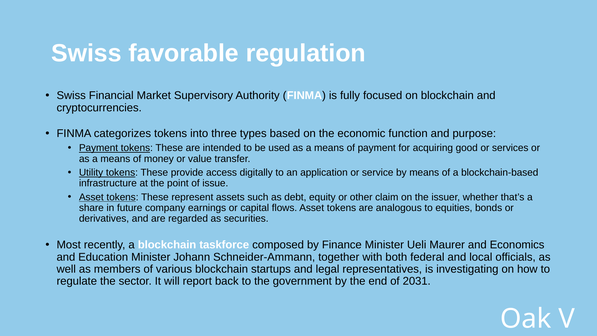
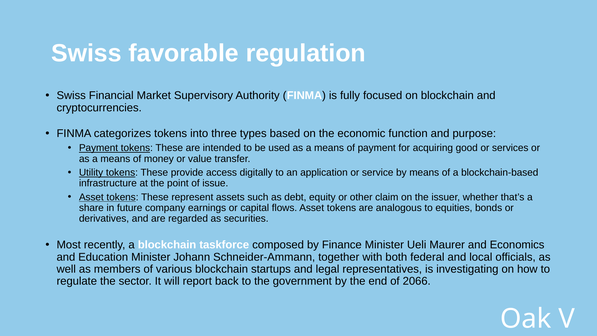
2031: 2031 -> 2066 (417, 281)
